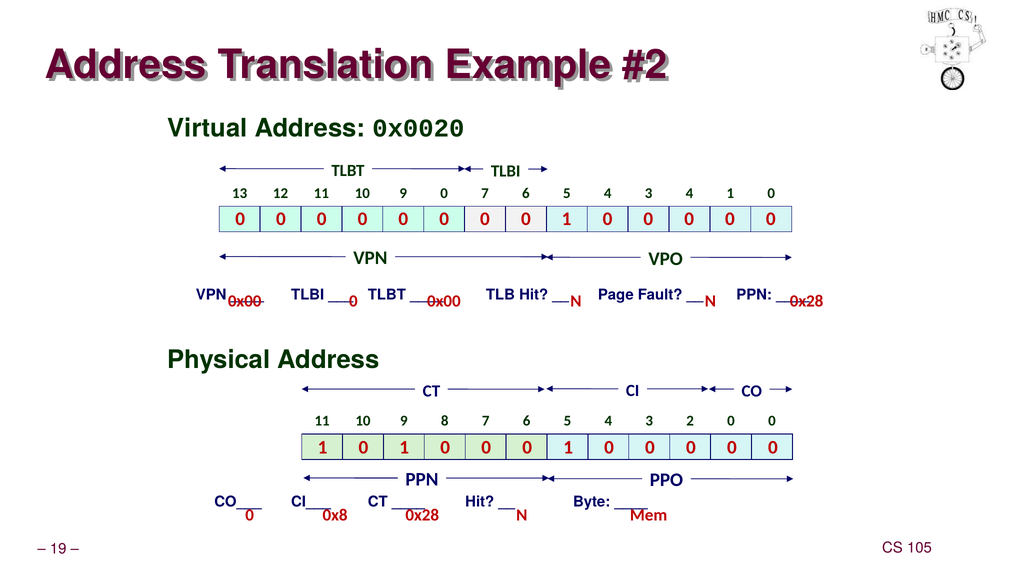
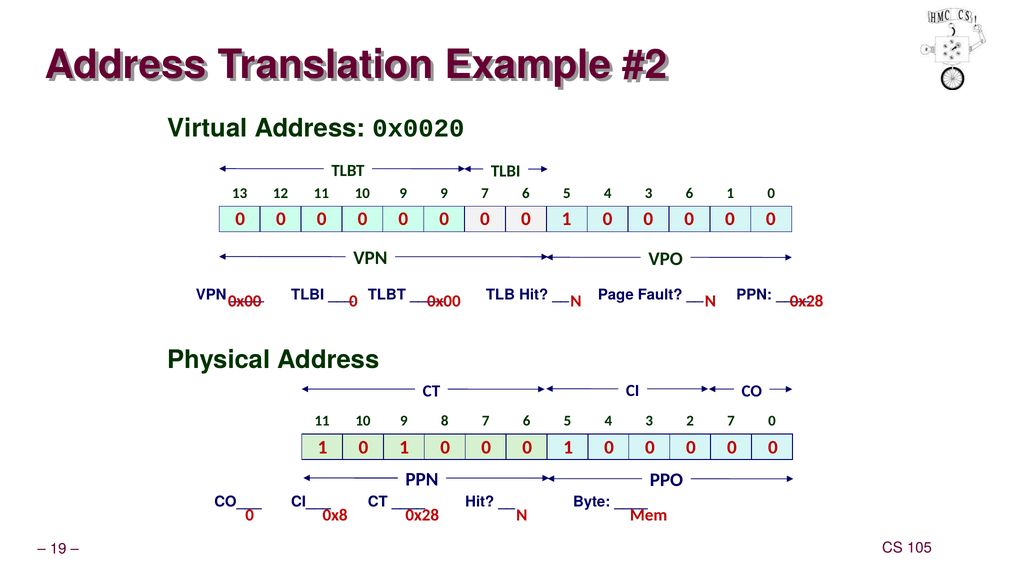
9 0: 0 -> 9 (444, 193)
3 4: 4 -> 6 (689, 193)
2 0: 0 -> 7 (731, 421)
